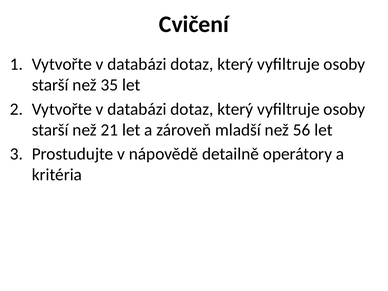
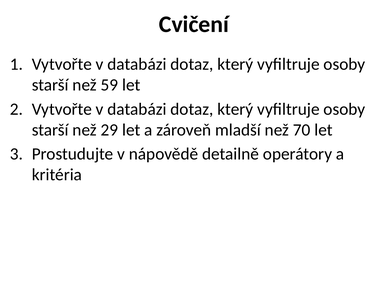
35: 35 -> 59 (109, 85)
21: 21 -> 29 (109, 130)
56: 56 -> 70 (302, 130)
